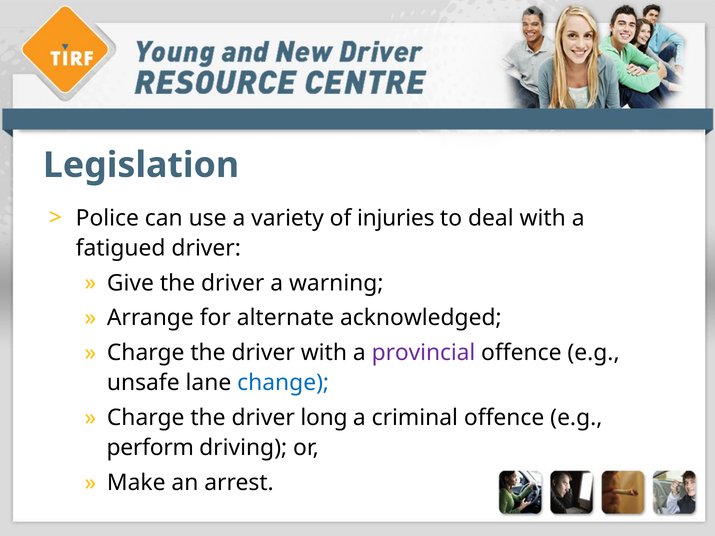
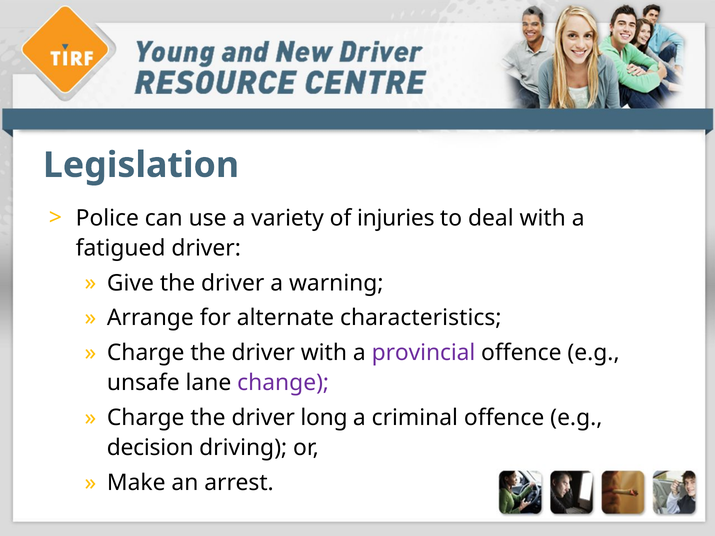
acknowledged: acknowledged -> characteristics (421, 318)
change colour: blue -> purple (283, 383)
perform: perform -> decision (150, 448)
